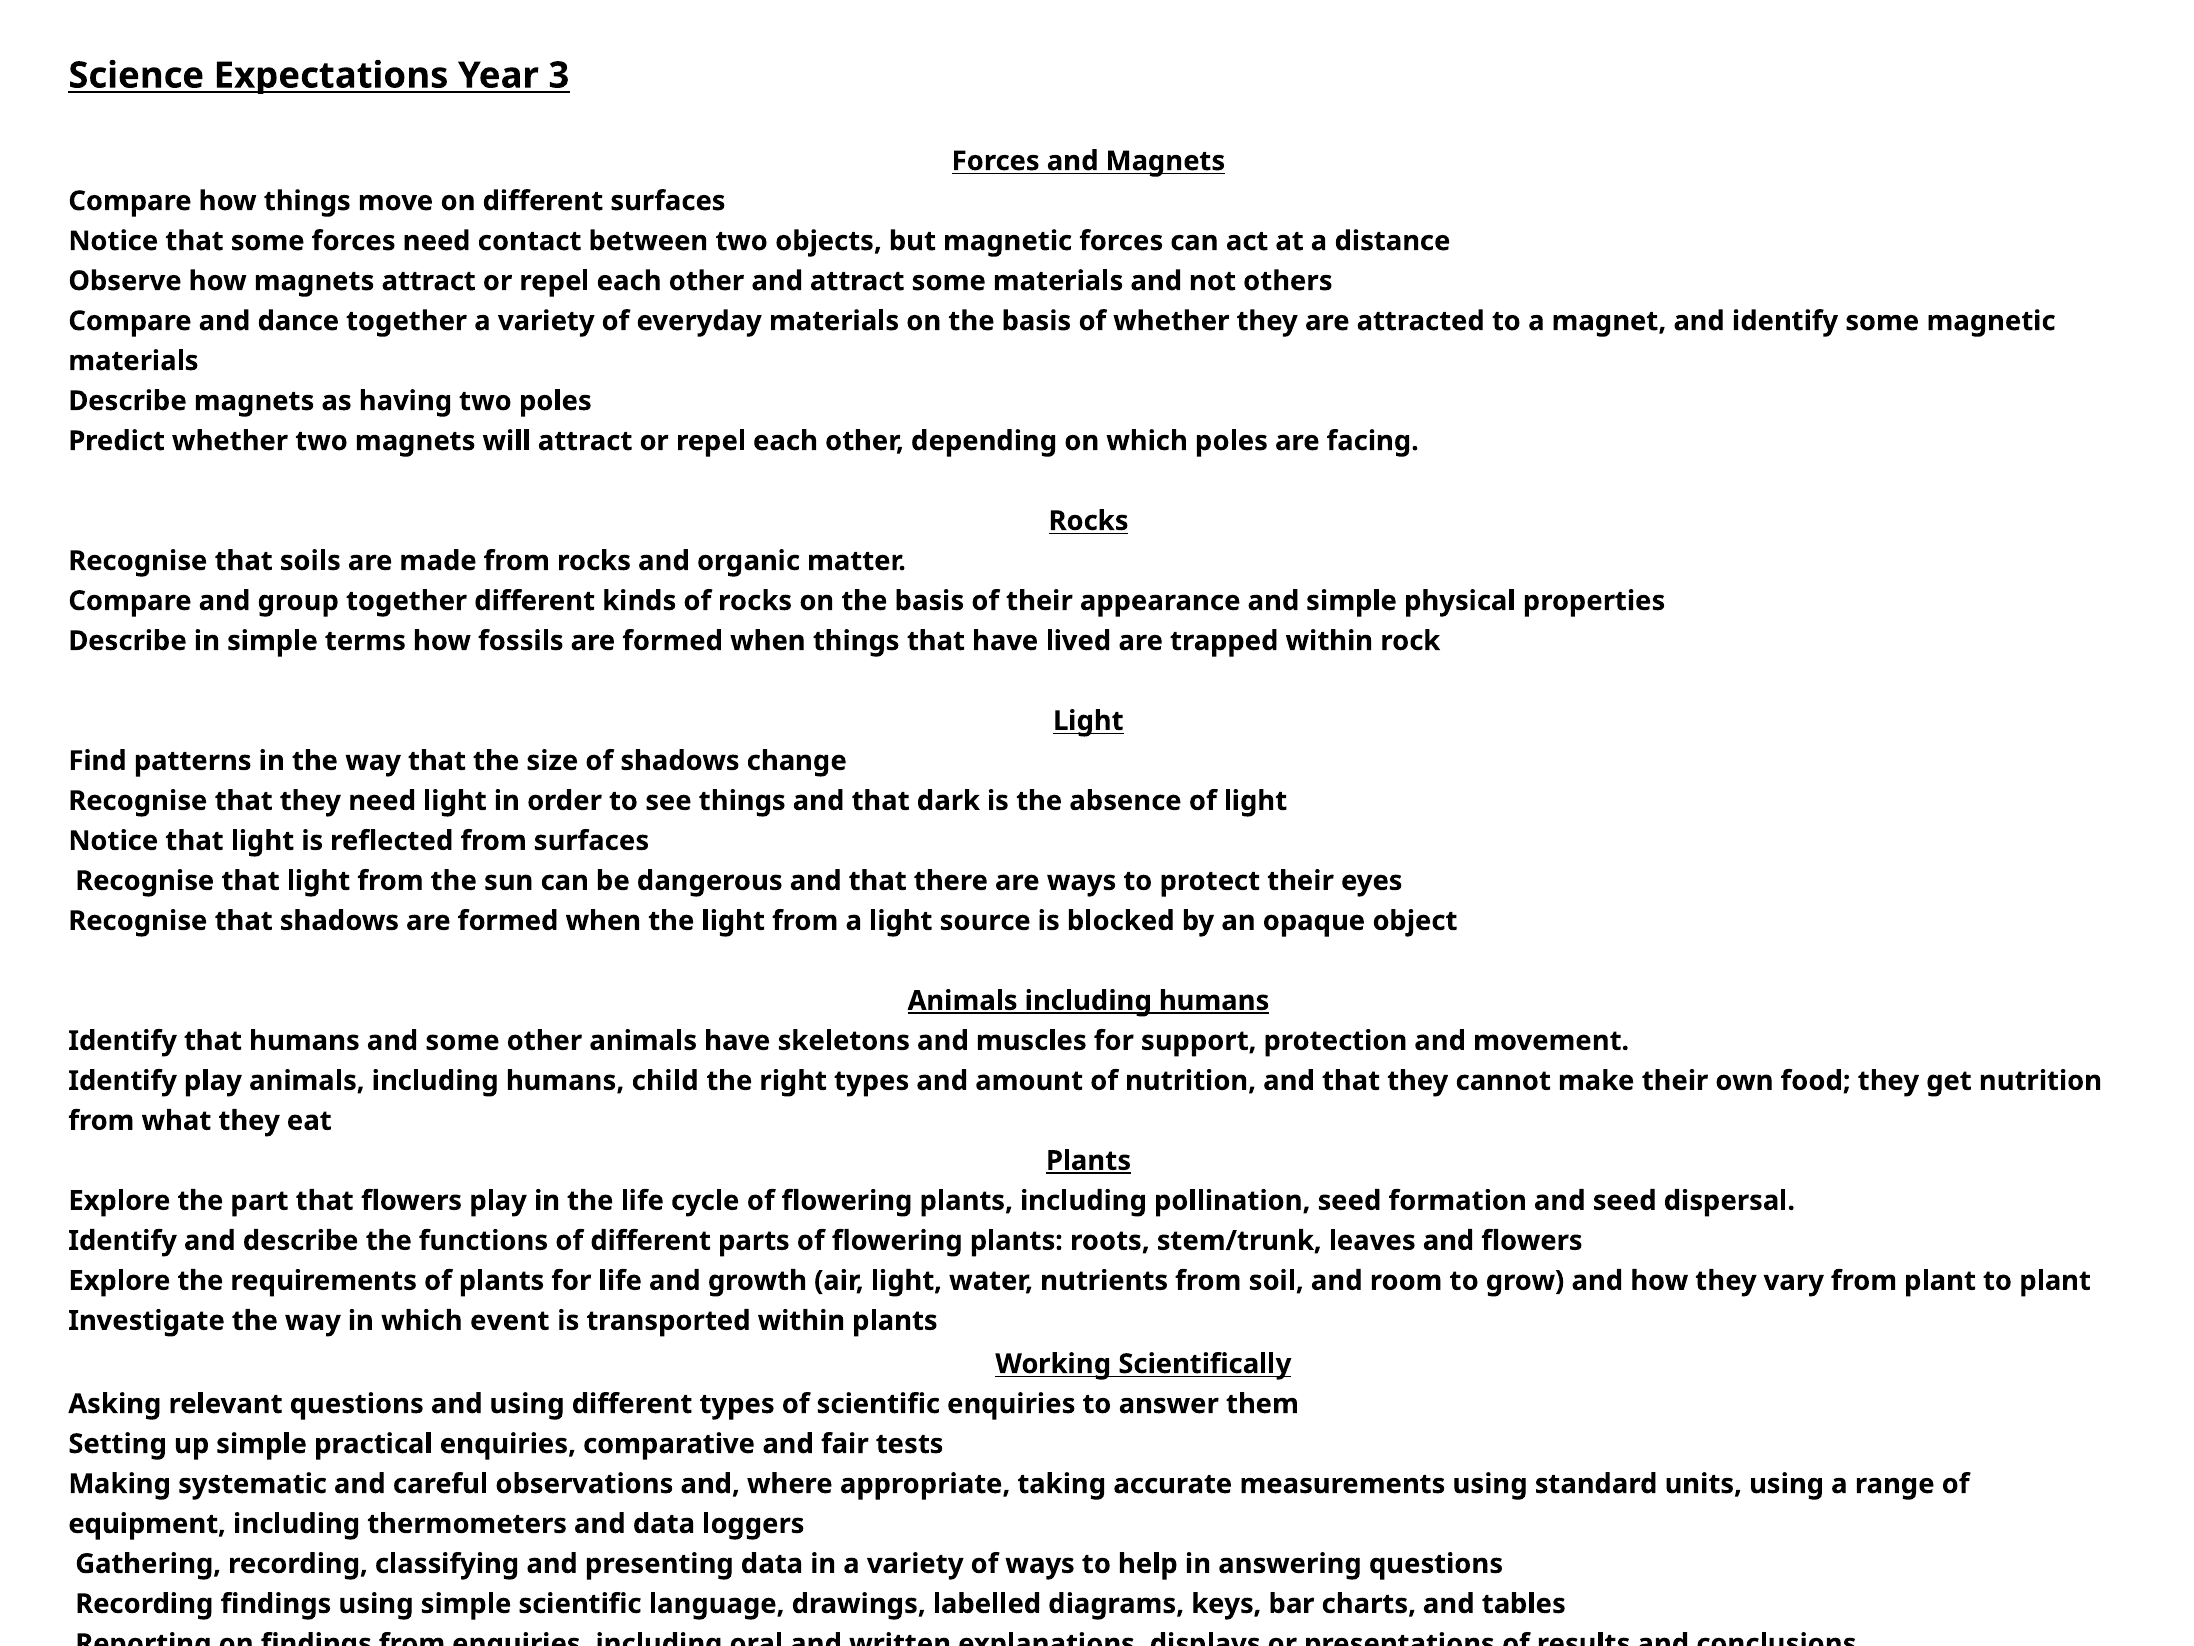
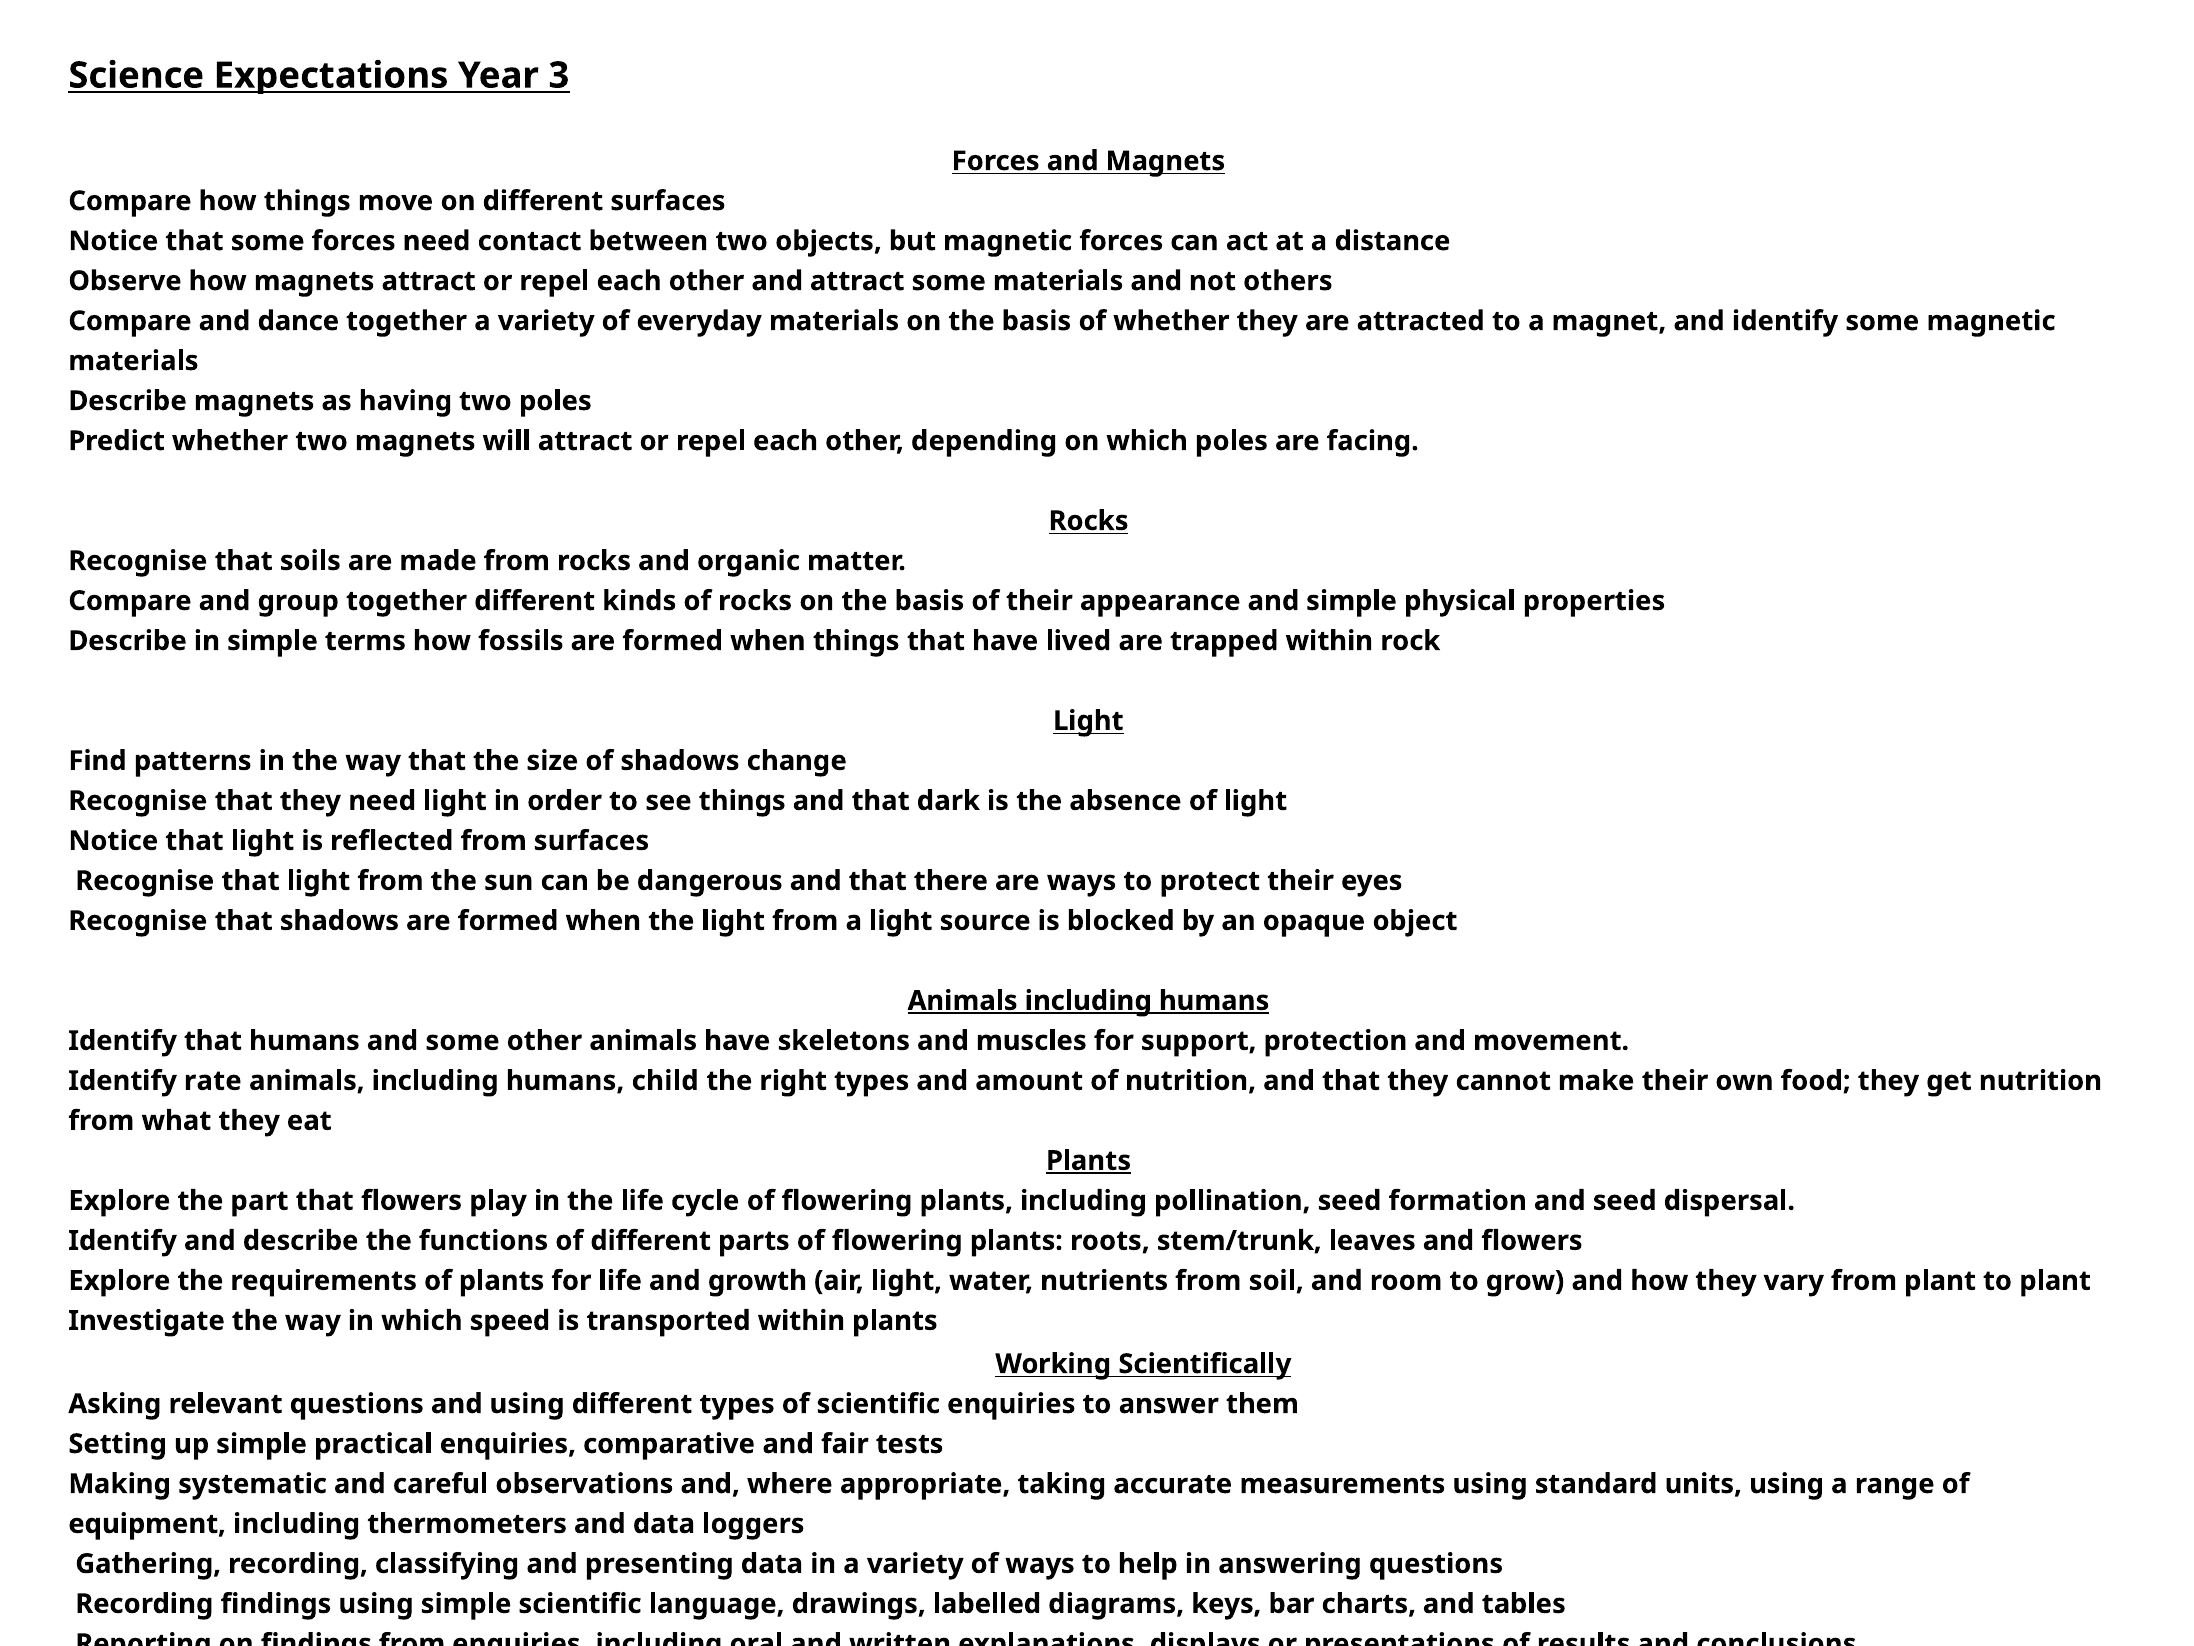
Identify play: play -> rate (213, 1081)
event: event -> speed (510, 1320)
